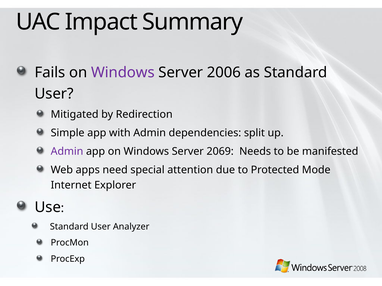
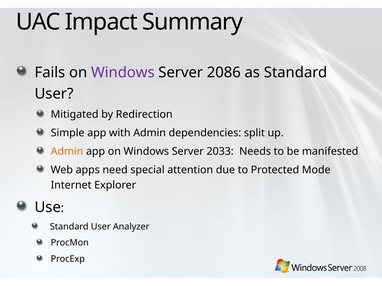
2006: 2006 -> 2086 (224, 73)
Admin colour: purple -> orange (67, 152)
2069: 2069 -> 2033 (220, 152)
